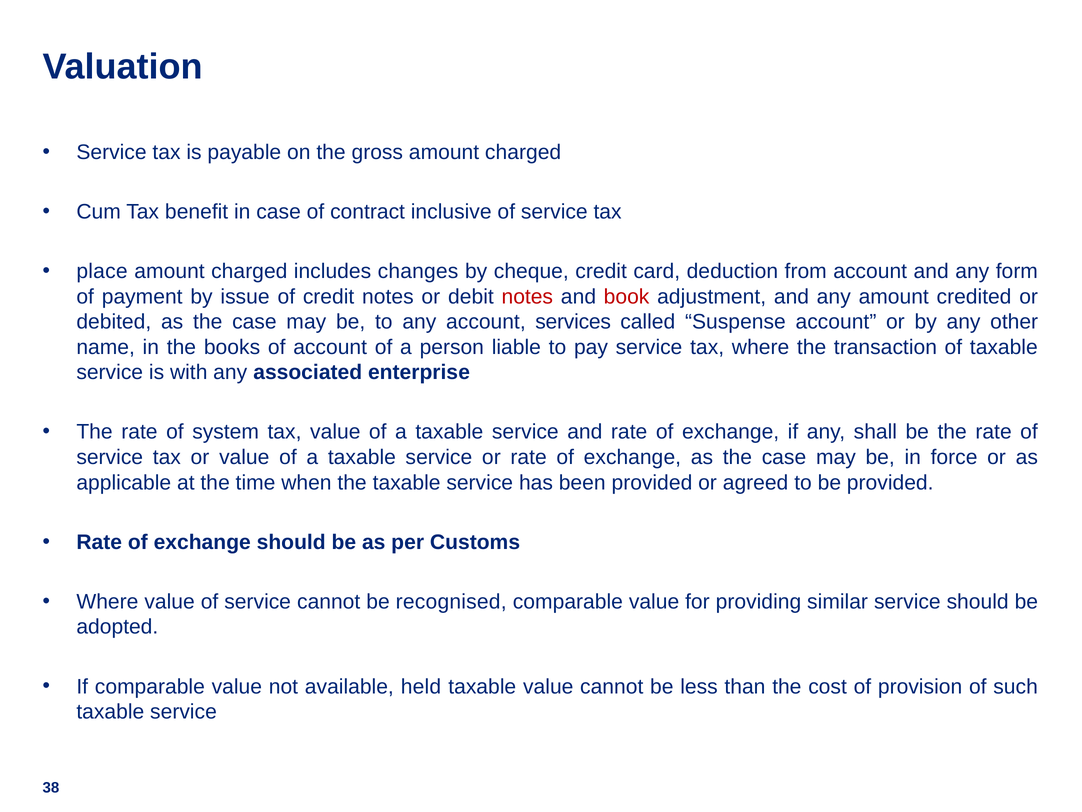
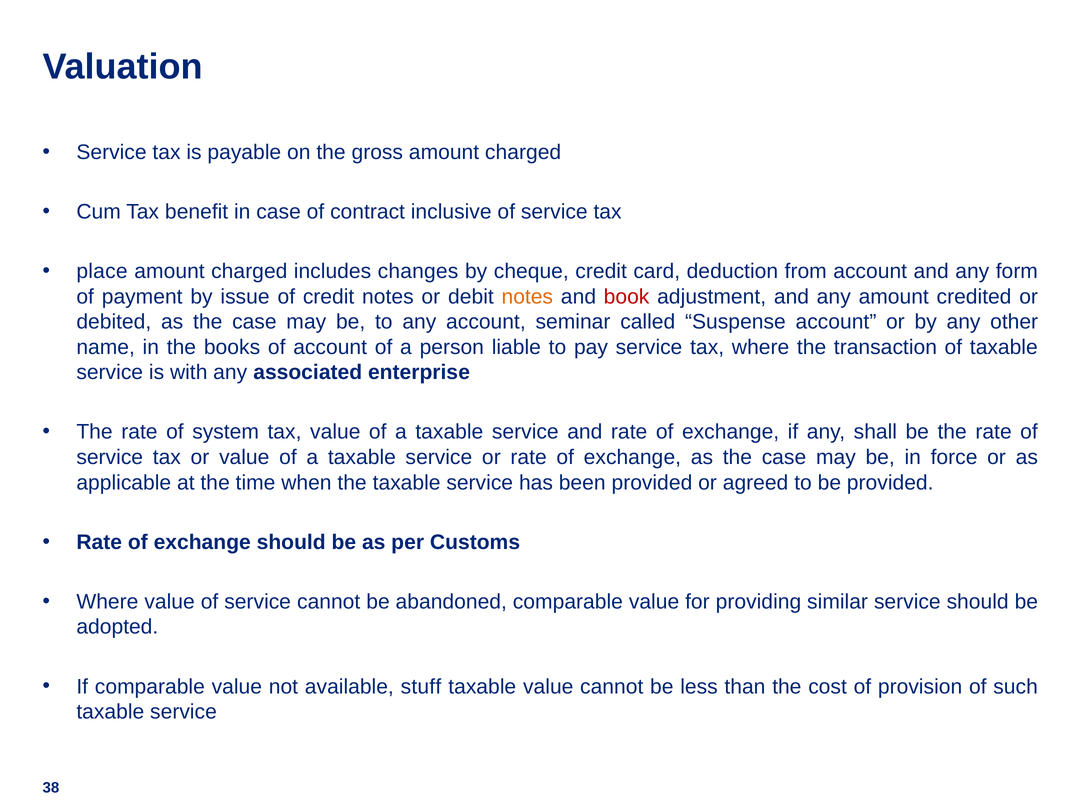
notes colour: red -> orange (527, 296)
services: services -> seminar (573, 322)
recognised: recognised -> abandoned (451, 601)
held: held -> stuff (421, 686)
